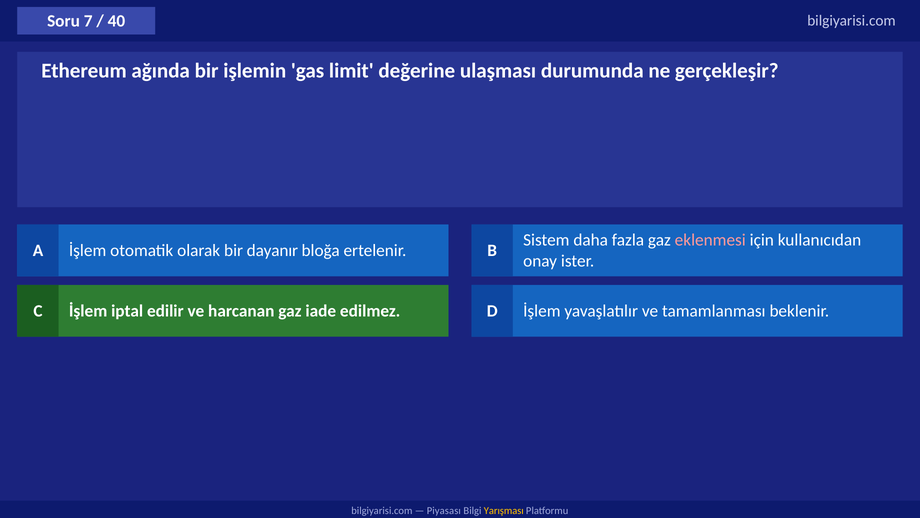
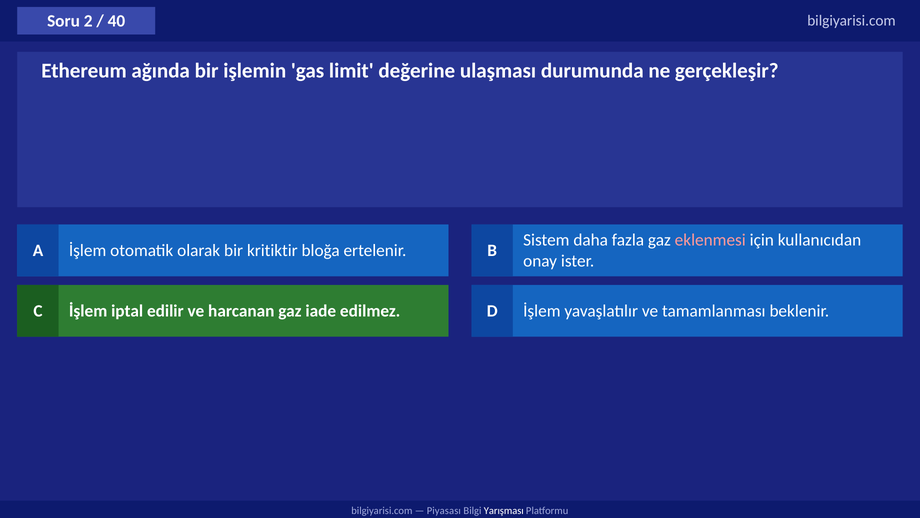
7: 7 -> 2 (88, 21)
dayanır: dayanır -> kritiktir (272, 250)
Yarışması colour: yellow -> white (504, 510)
